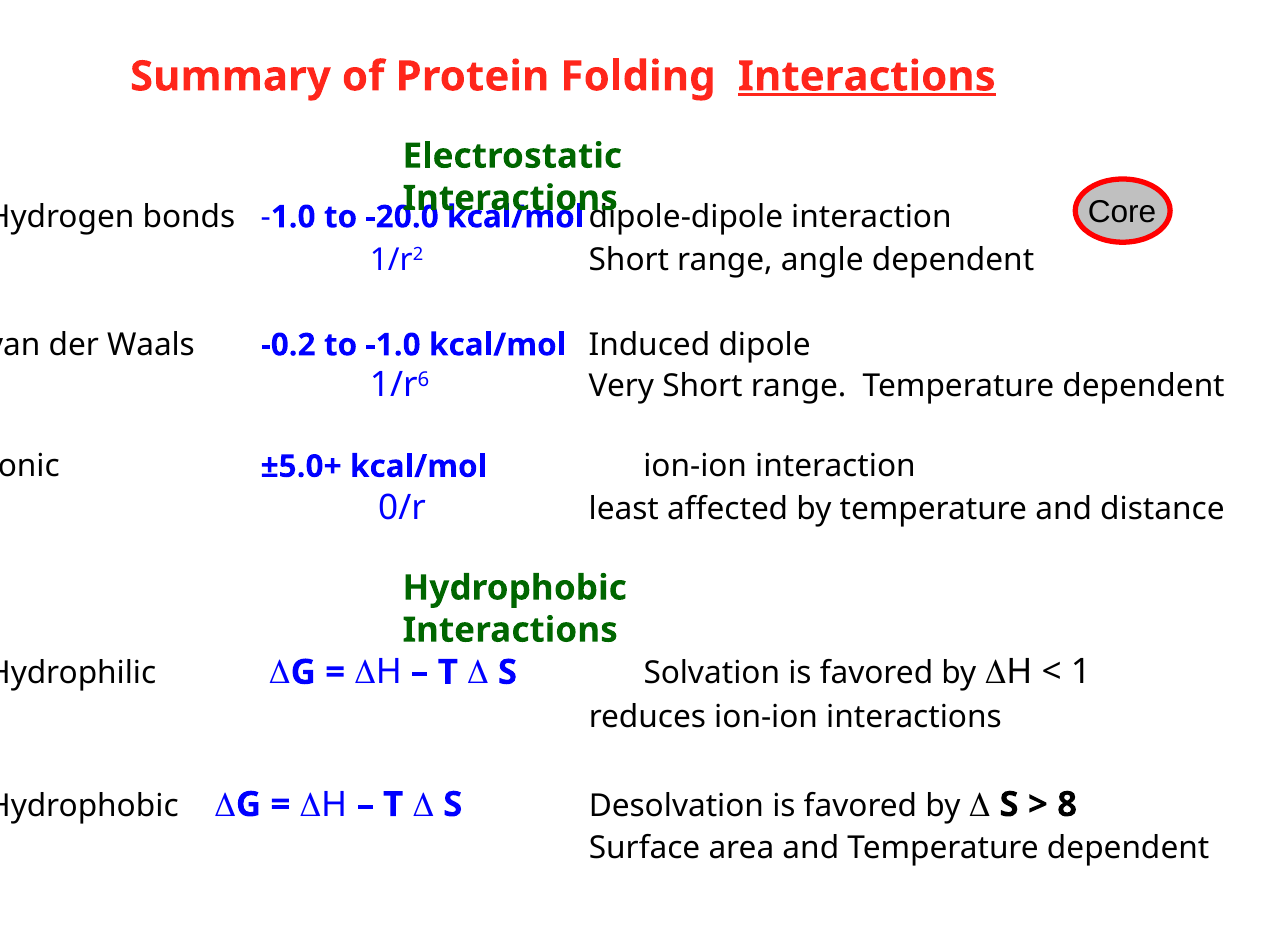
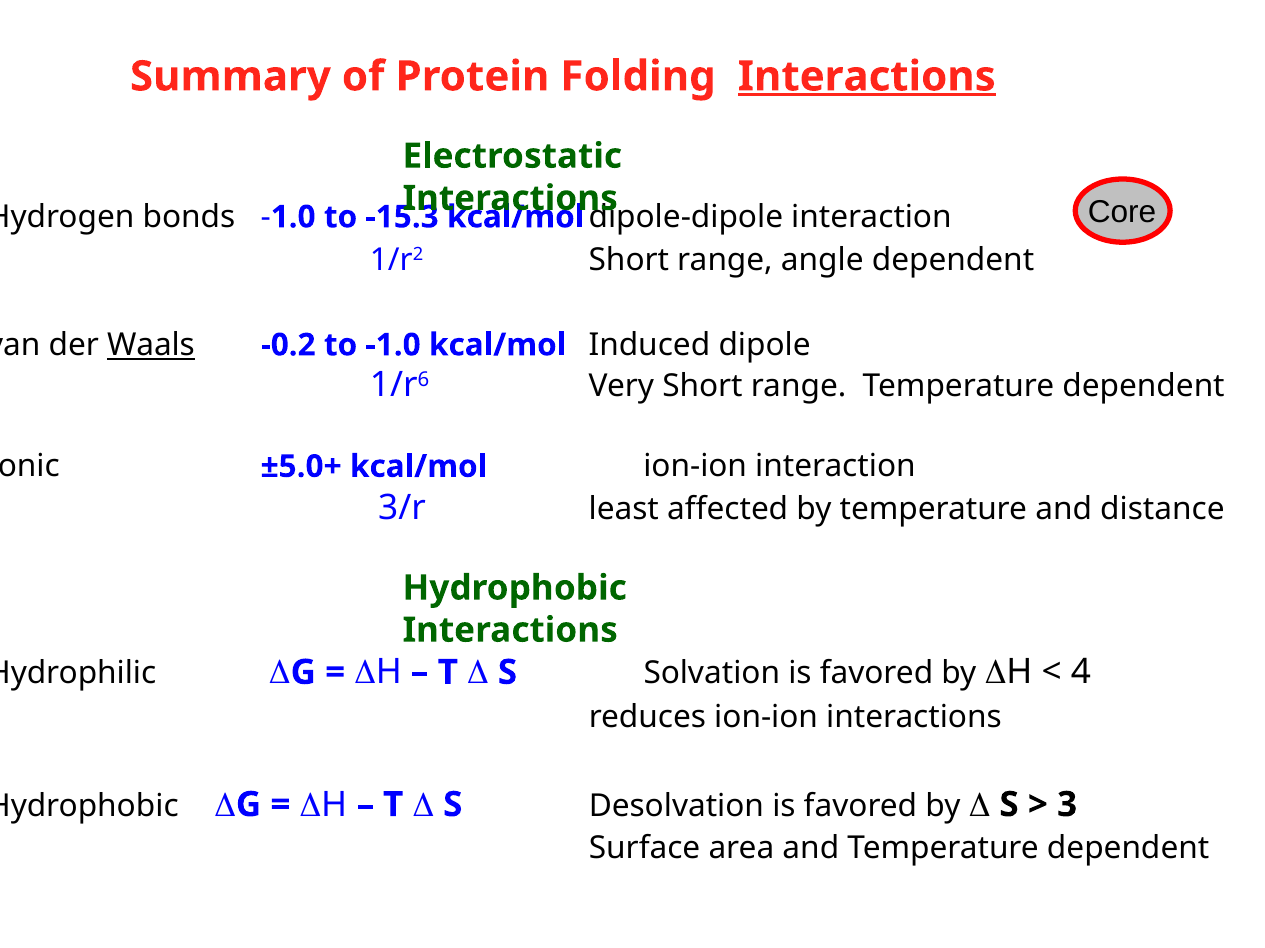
-20.0: -20.0 -> -15.3 (402, 217)
Waals underline: none -> present (151, 345)
0/r: 0/r -> 3/r (402, 508)
1: 1 -> 4 (1081, 673)
8: 8 -> 3 (1067, 805)
